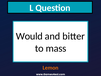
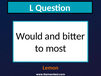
mass: mass -> most (56, 48)
